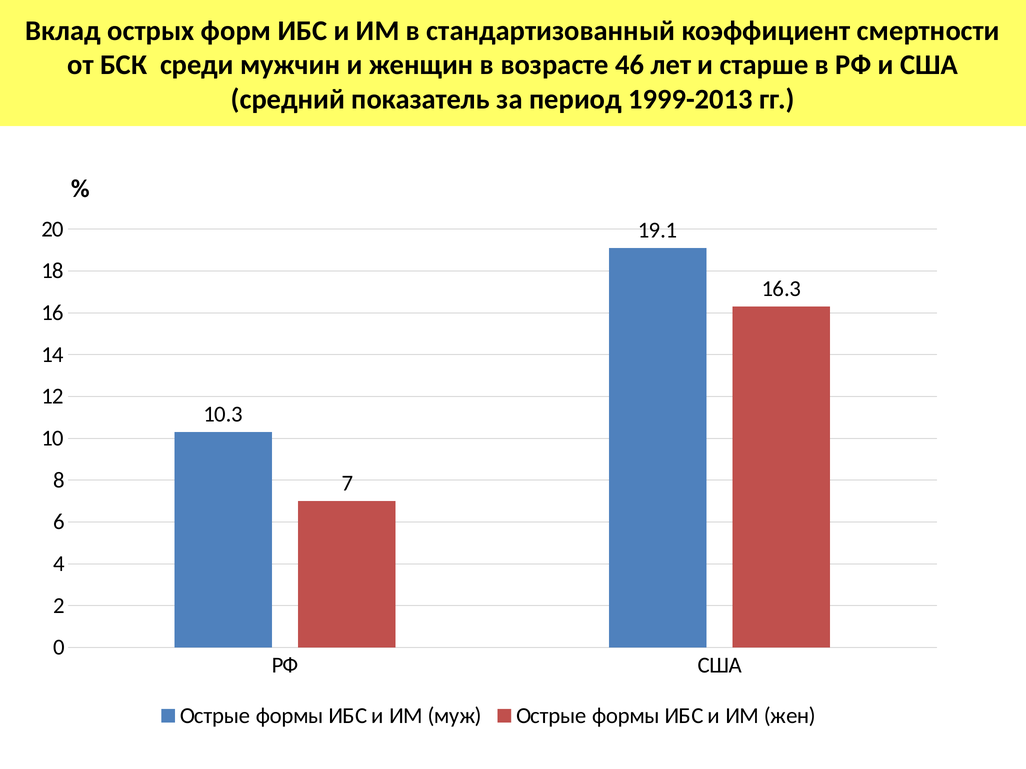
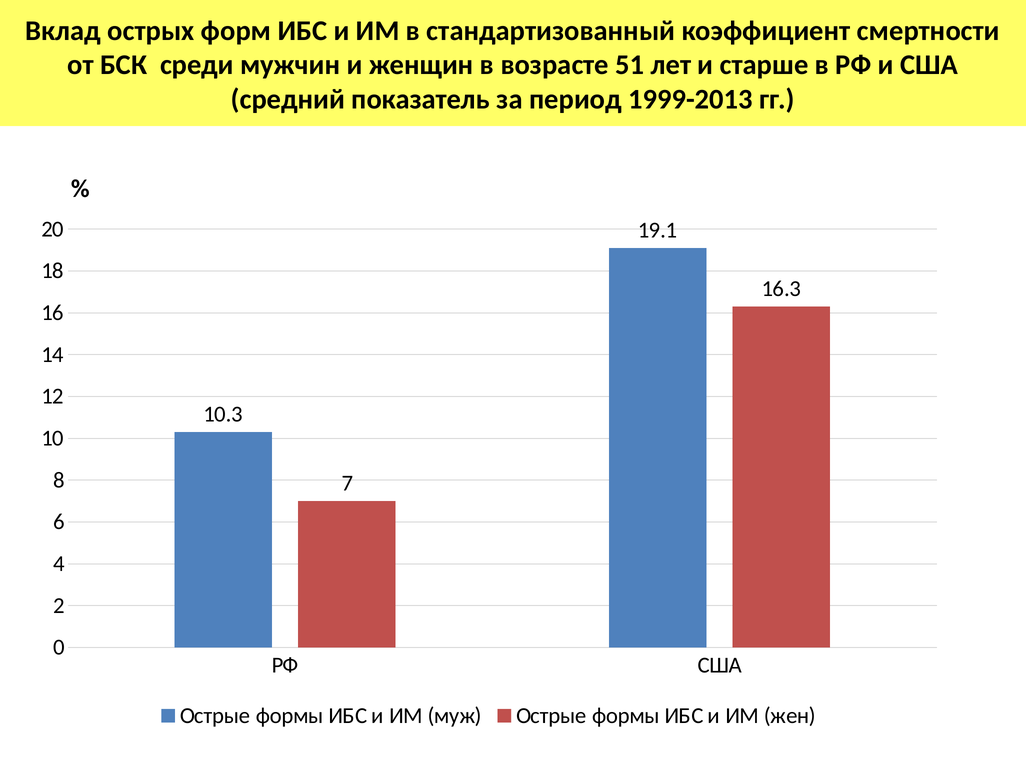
46: 46 -> 51 (630, 65)
